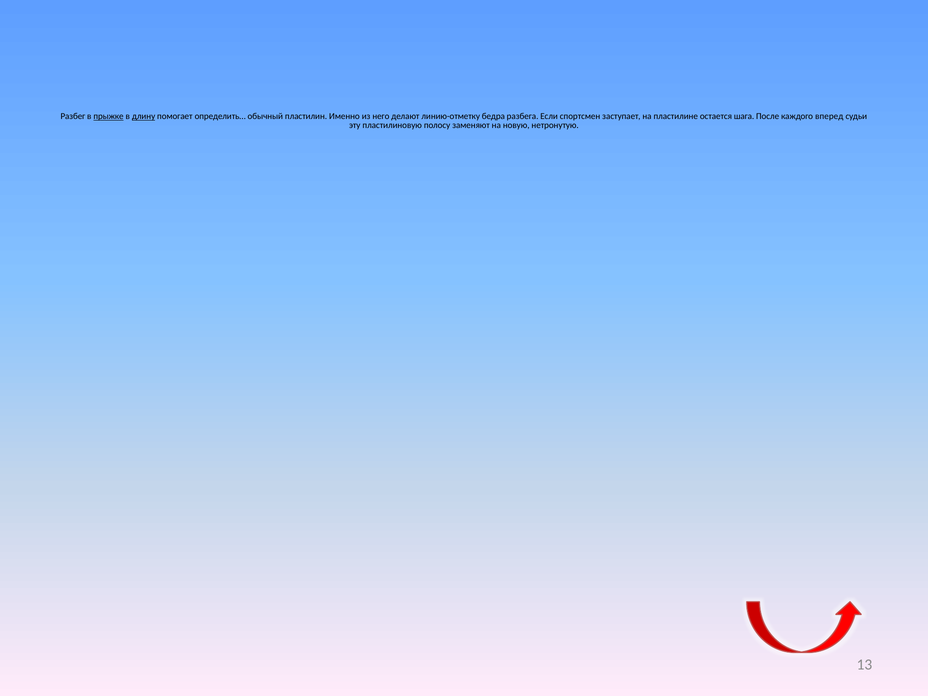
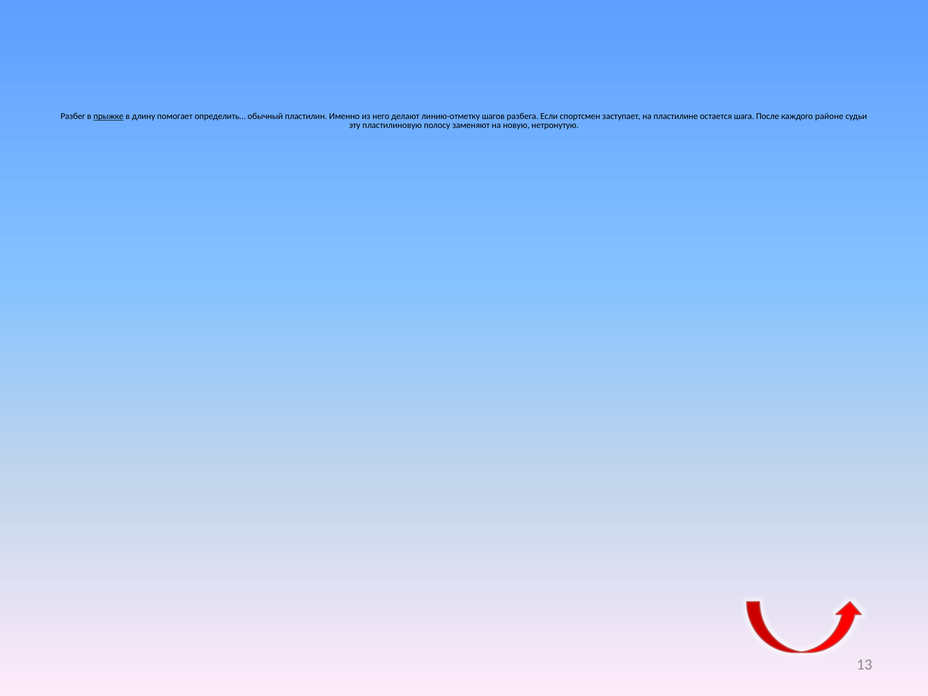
длину underline: present -> none (144, 116)
бедра: бедра -> шагов (493, 116)
вперед: вперед -> районе (829, 116)
